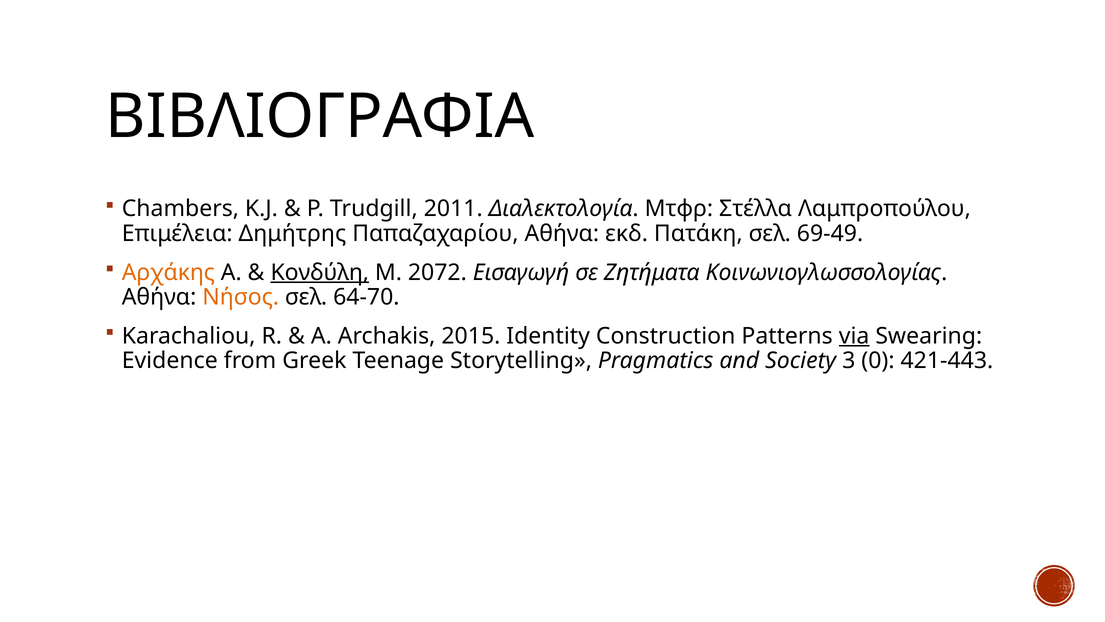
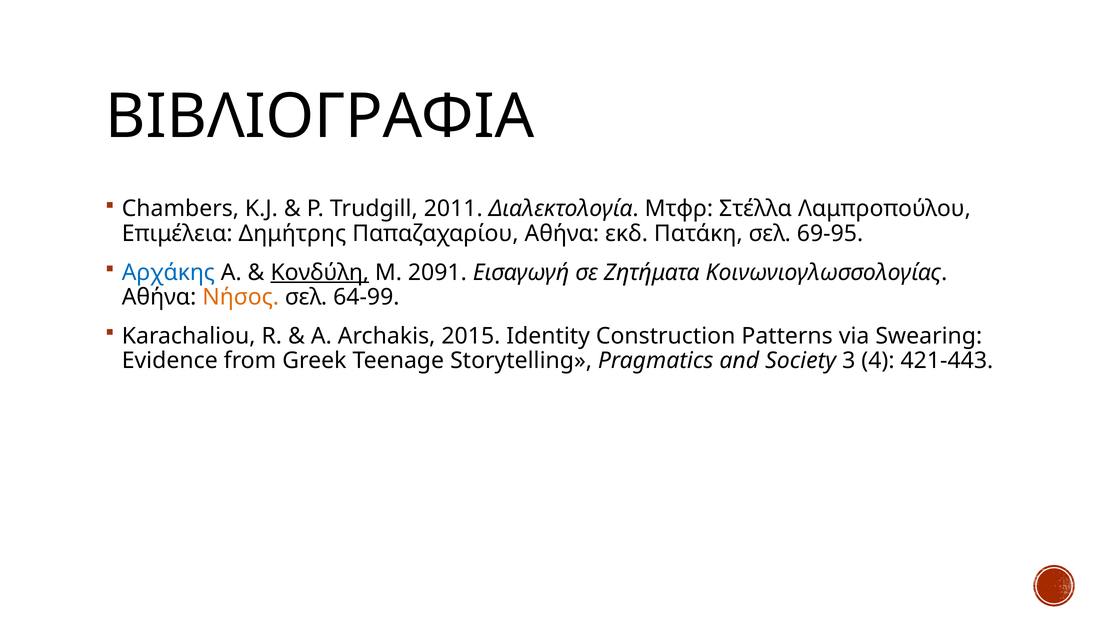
69-49: 69-49 -> 69-95 (830, 234)
Αρχάκης colour: orange -> blue (168, 272)
2072: 2072 -> 2091 (437, 272)
64-70: 64-70 -> 64-99 (366, 297)
via underline: present -> none (854, 336)
0: 0 -> 4 (878, 361)
